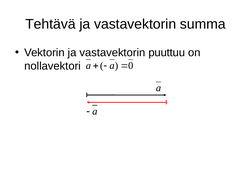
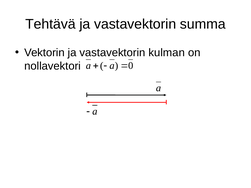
puuttuu: puuttuu -> kulman (167, 53)
